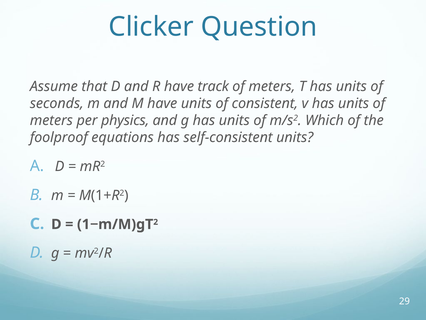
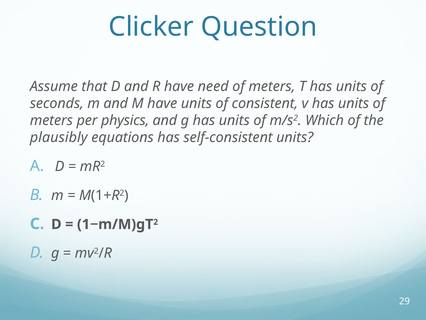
track: track -> need (213, 86)
foolproof: foolproof -> plausibly (59, 137)
